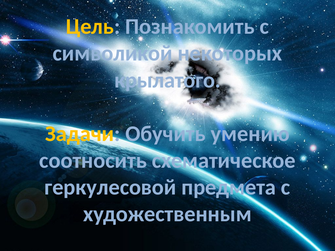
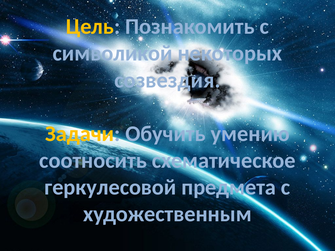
крылатого: крылатого -> созвездия (167, 80)
